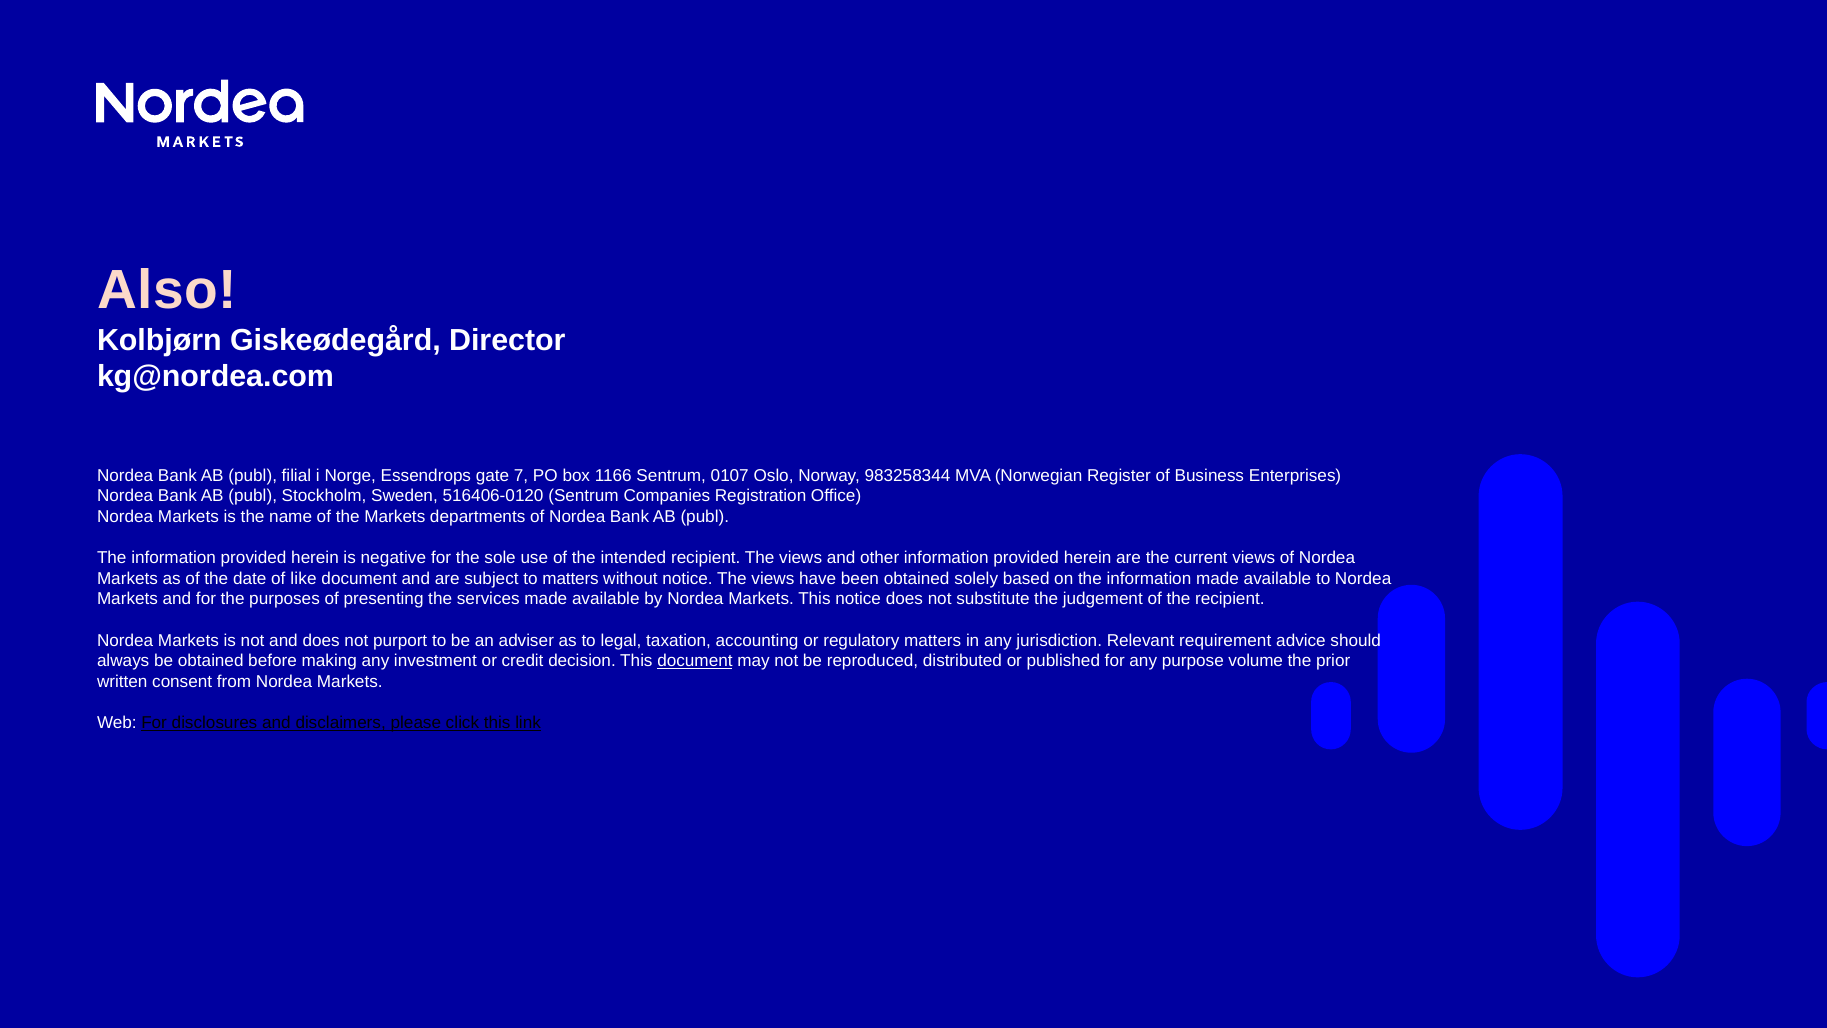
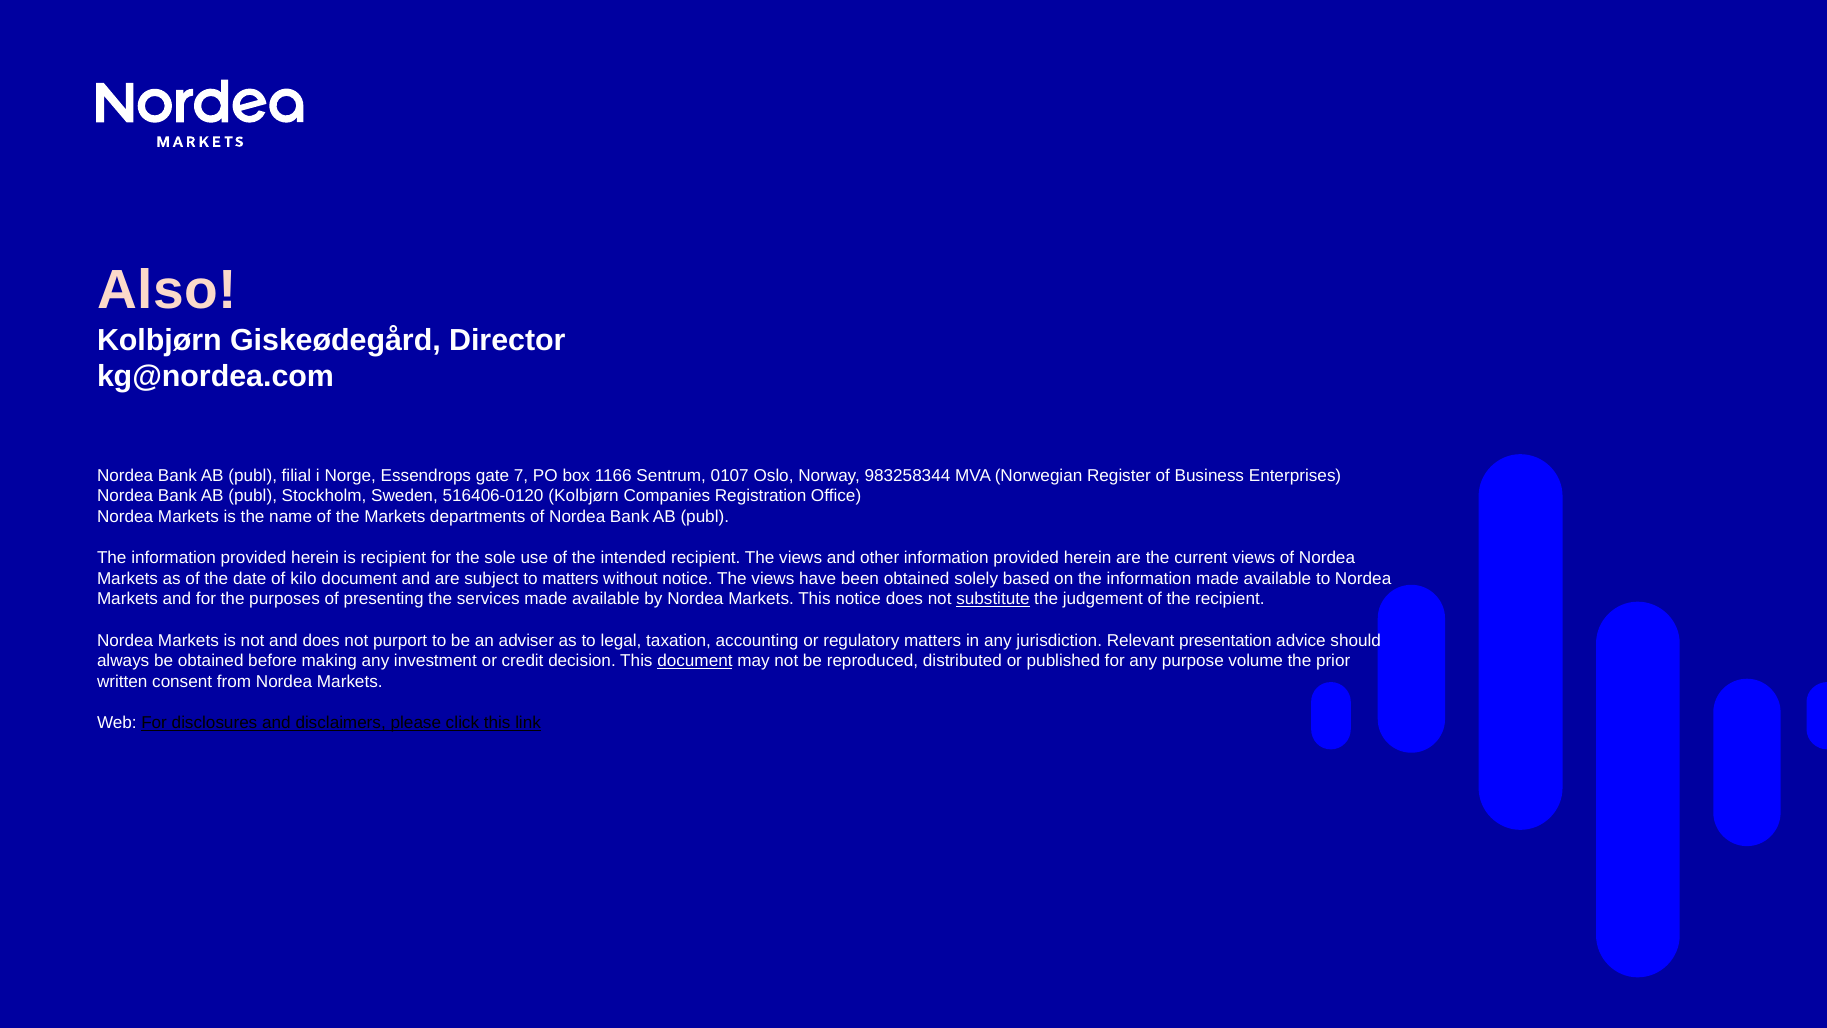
516406-0120 Sentrum: Sentrum -> Kolbjørn (583, 496)
is negative: negative -> recipient (393, 558)
like: like -> kilo (303, 578)
substitute underline: none -> present (993, 599)
requirement: requirement -> presentation (1225, 640)
